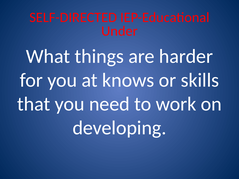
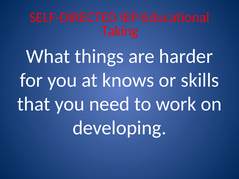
Under: Under -> Taking (120, 31)
